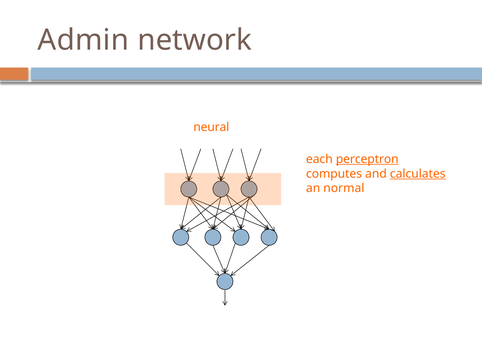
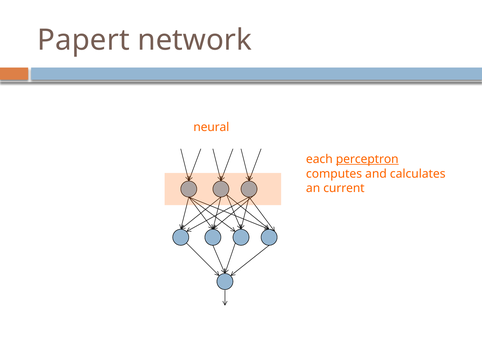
Admin: Admin -> Papert (83, 40)
calculates underline: present -> none (418, 174)
normal: normal -> current (344, 188)
